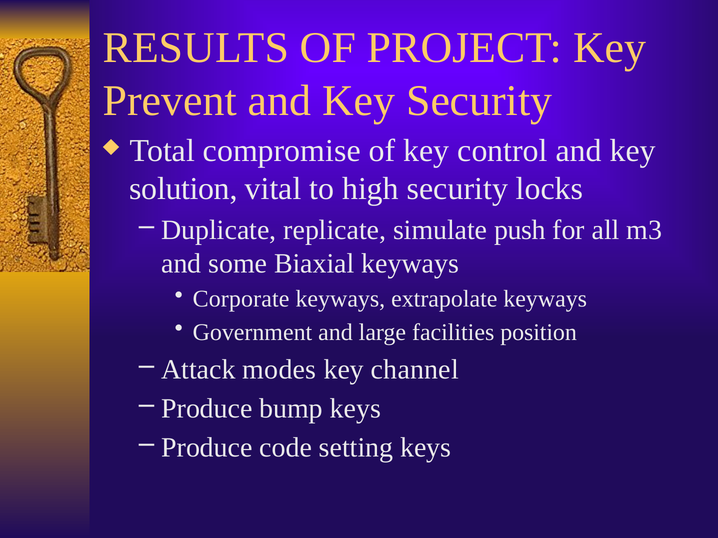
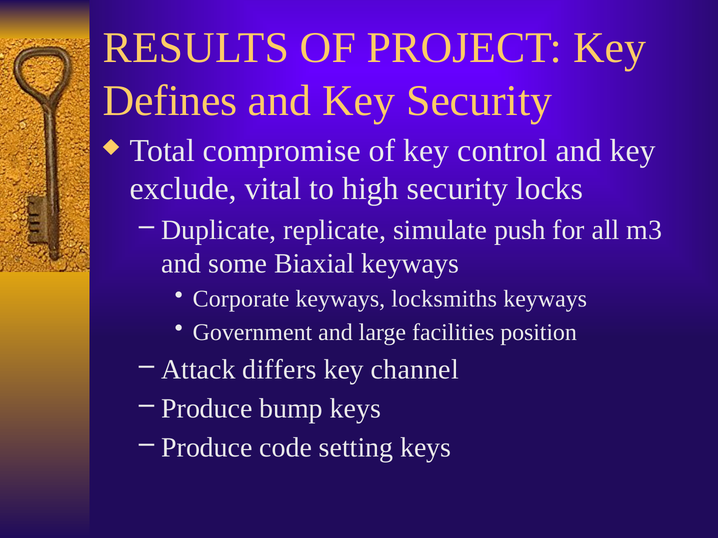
Prevent: Prevent -> Defines (170, 101)
solution: solution -> exclude (183, 189)
extrapolate: extrapolate -> locksmiths (444, 299)
modes: modes -> differs (279, 370)
